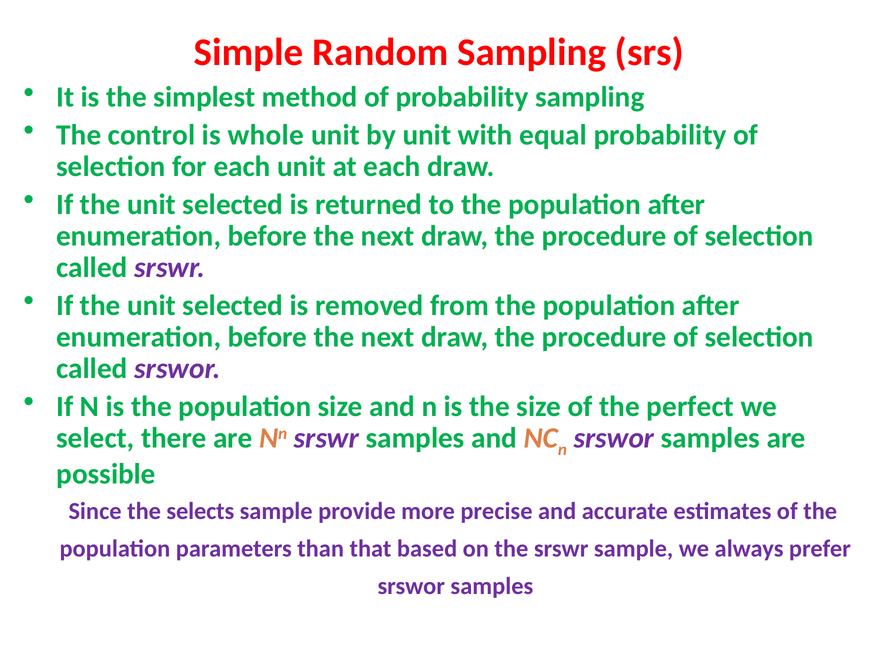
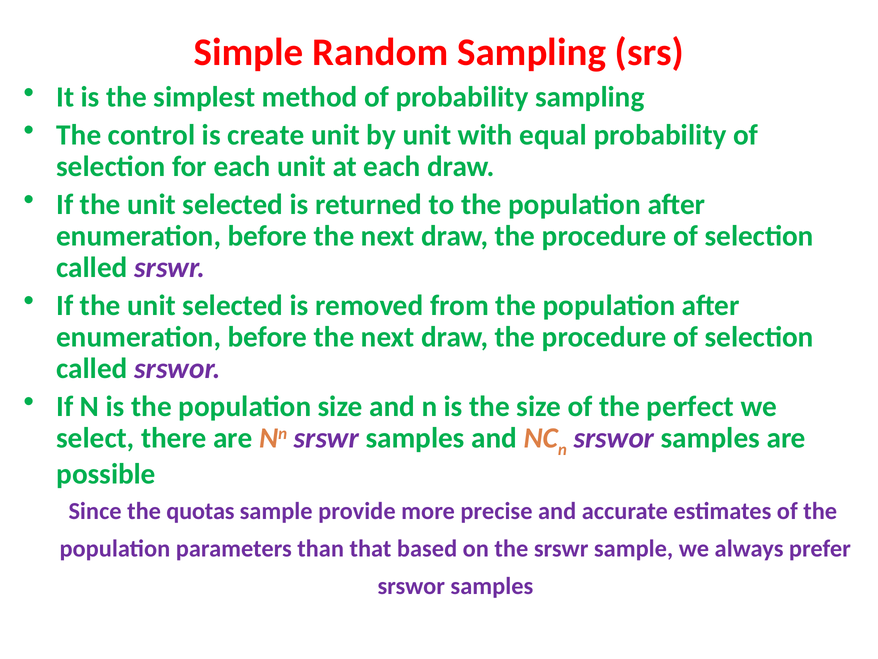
whole: whole -> create (266, 135)
selects: selects -> quotas (200, 511)
